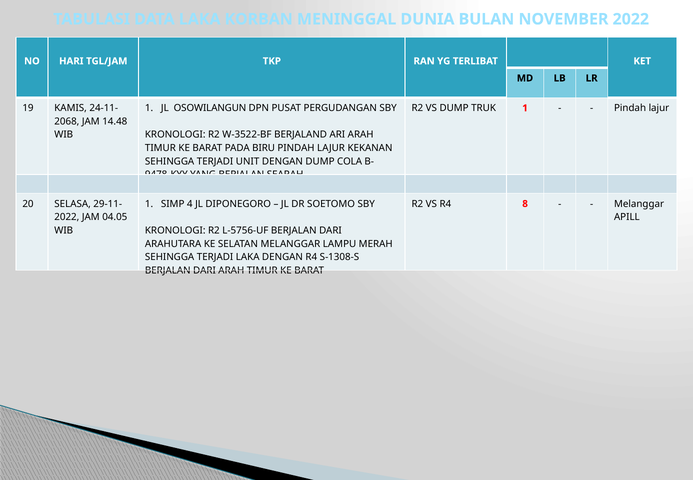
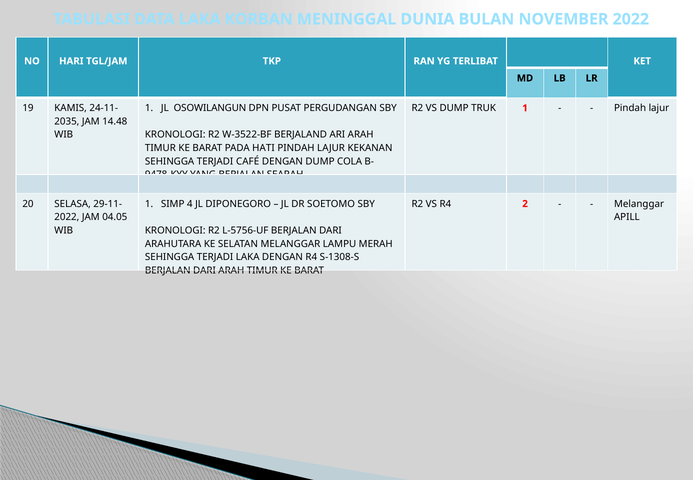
2068: 2068 -> 2035 (67, 121)
BIRU: BIRU -> HATI (263, 148)
UNIT: UNIT -> CAFÉ (248, 161)
8: 8 -> 2 (525, 204)
